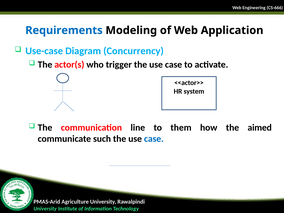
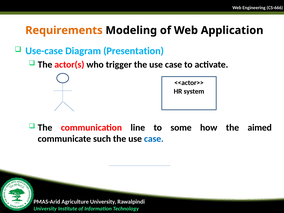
Requirements colour: blue -> orange (64, 30)
Concurrency: Concurrency -> Presentation (134, 51)
them: them -> some (181, 127)
